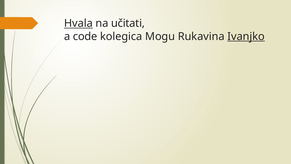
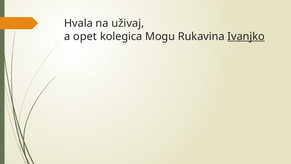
Hvala underline: present -> none (78, 23)
učitati: učitati -> uživaj (128, 23)
code: code -> opet (85, 36)
